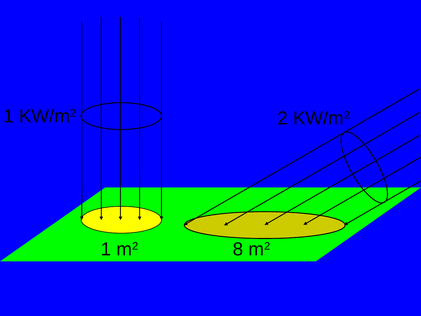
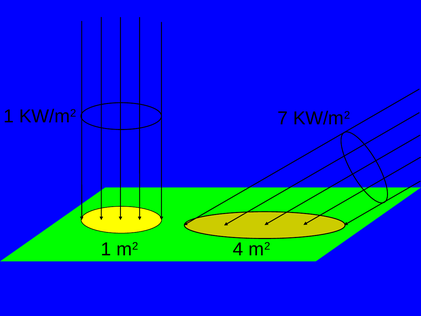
2: 2 -> 7 (283, 118)
8: 8 -> 4 (238, 249)
